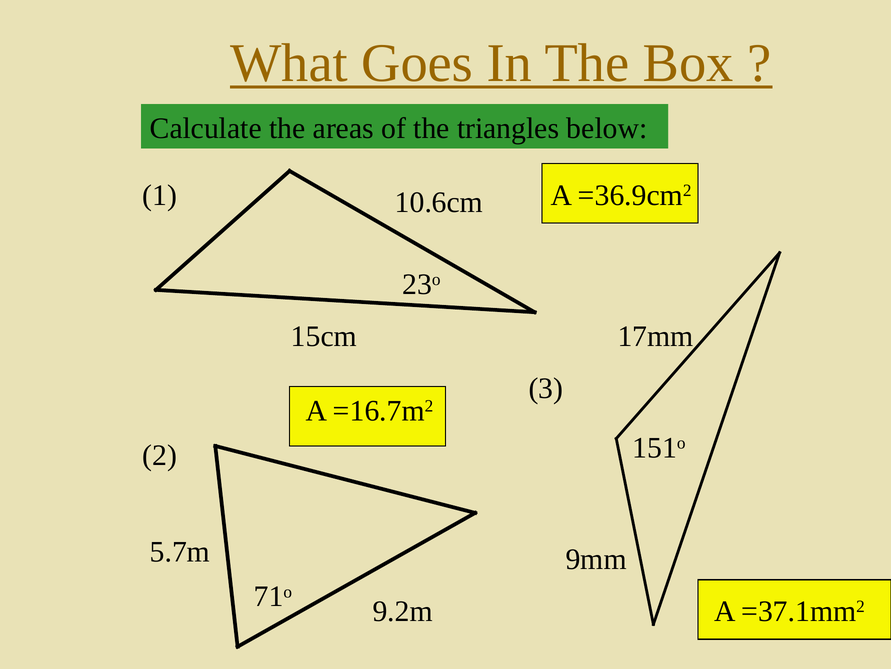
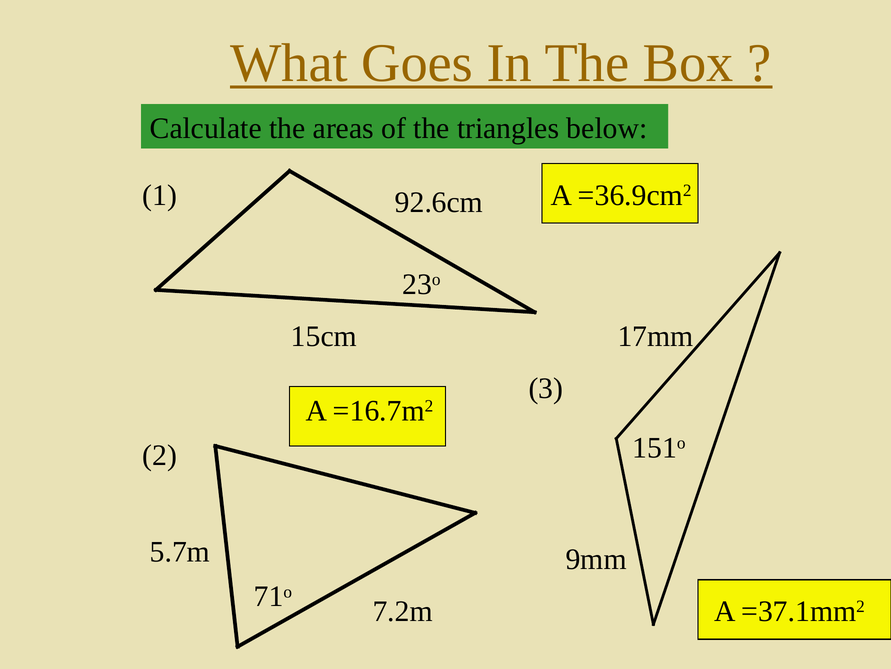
10.6cm: 10.6cm -> 92.6cm (439, 202)
9.2m: 9.2m -> 7.2m (403, 611)
